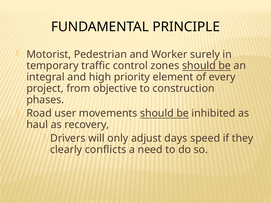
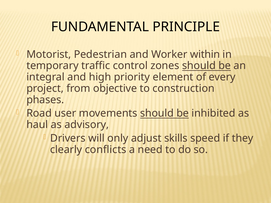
surely: surely -> within (205, 54)
recovery: recovery -> advisory (87, 125)
days: days -> skills (176, 138)
